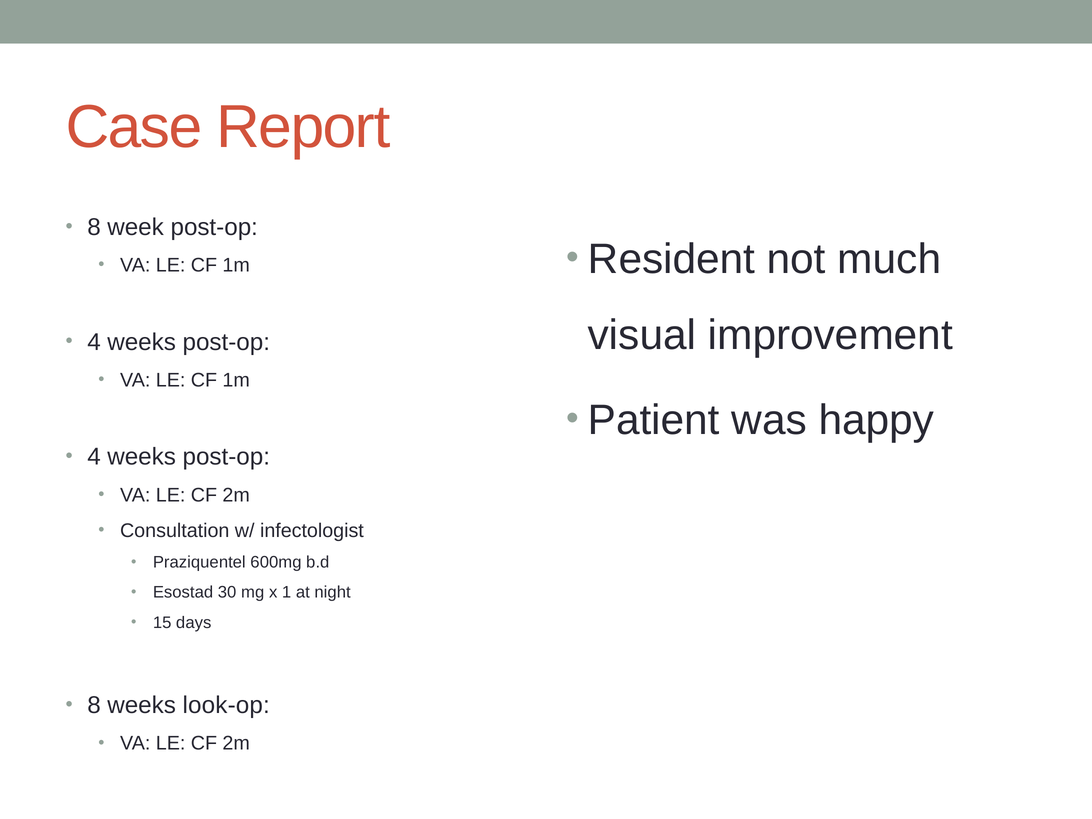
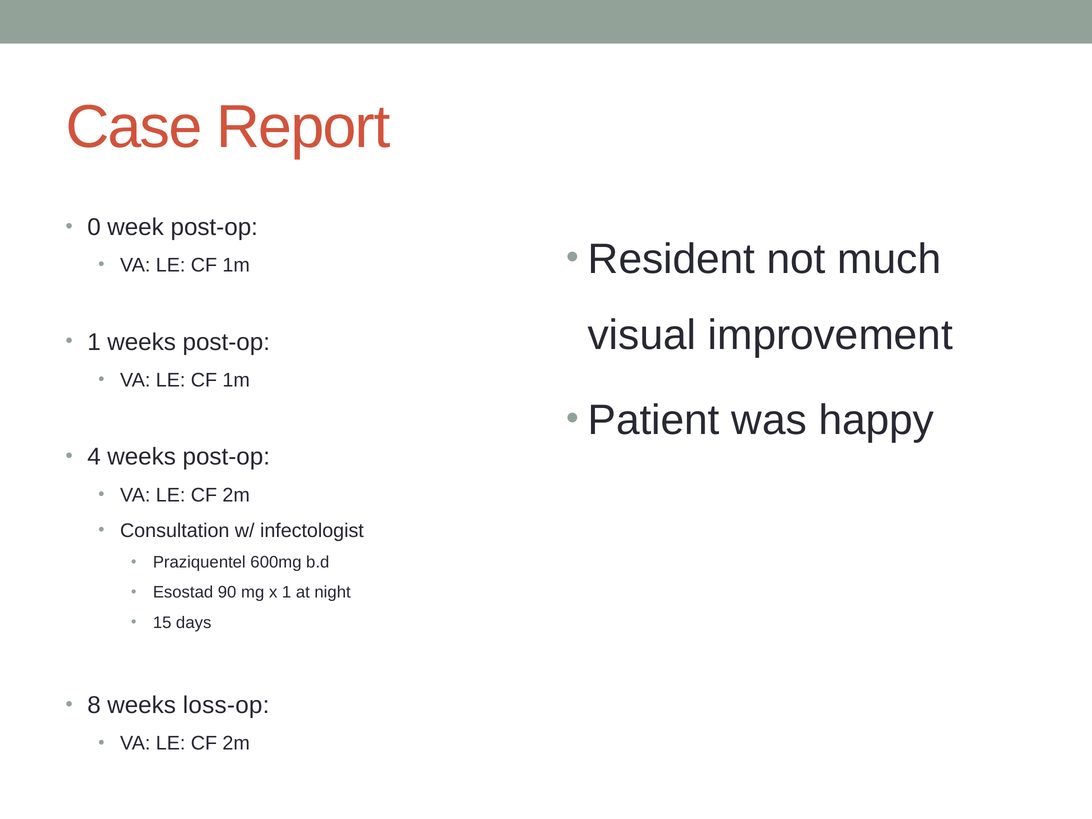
8: 8 -> 0 (94, 227)
4: 4 -> 1 (94, 342)
30: 30 -> 90 (227, 592)
look-op: look-op -> loss-op (226, 705)
